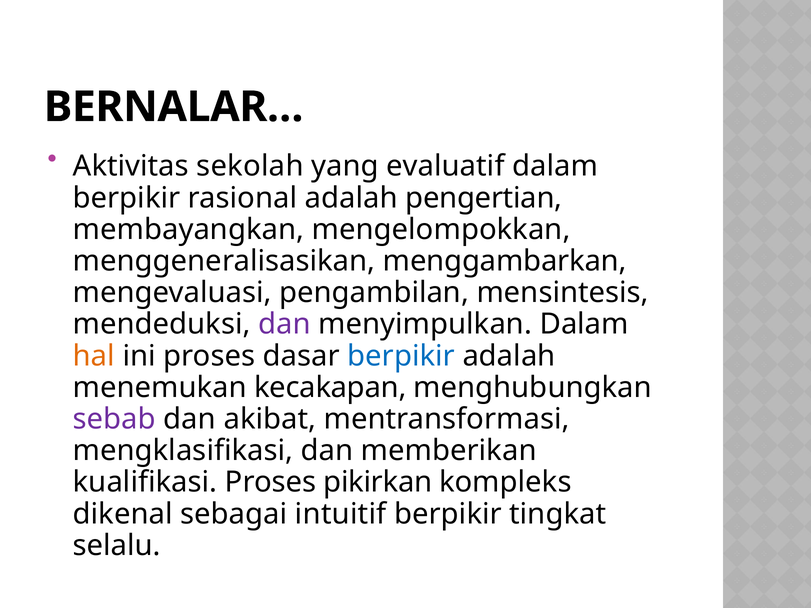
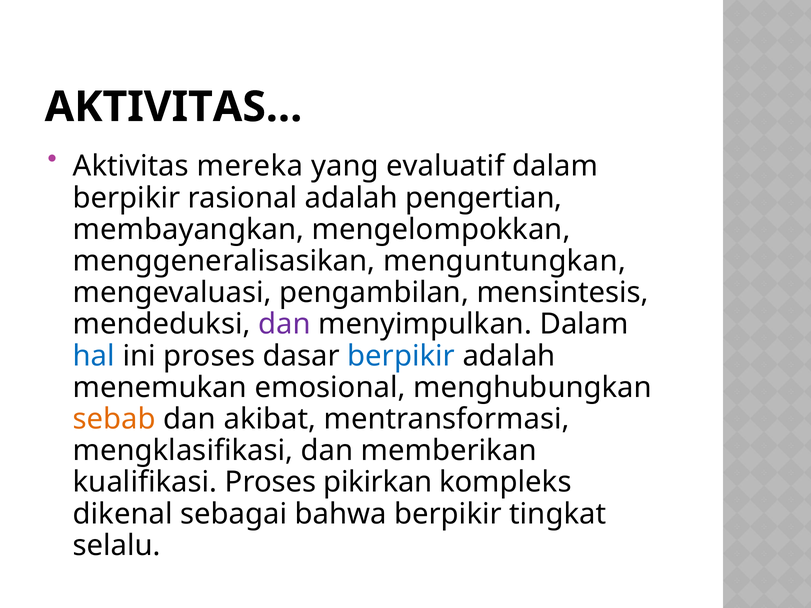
BERNALAR…: BERNALAR… -> AKTIVITAS… (174, 107)
sekolah: sekolah -> mereka (250, 166)
menggambarkan: menggambarkan -> menguntungkan (504, 261)
hal colour: orange -> blue (94, 356)
kecakapan: kecakapan -> emosional (330, 388)
sebab colour: purple -> orange (114, 419)
intuitif: intuitif -> bahwa (341, 514)
